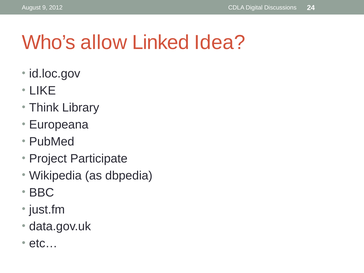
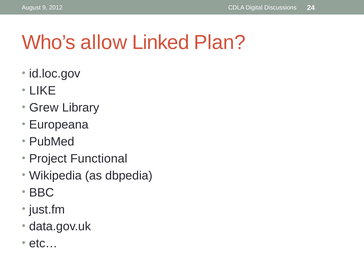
Idea: Idea -> Plan (220, 42)
Think: Think -> Grew (44, 108)
Participate: Participate -> Functional (99, 159)
